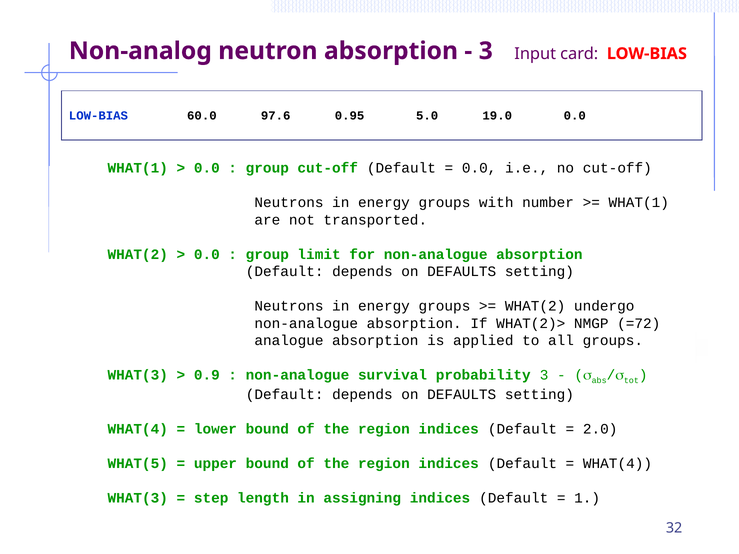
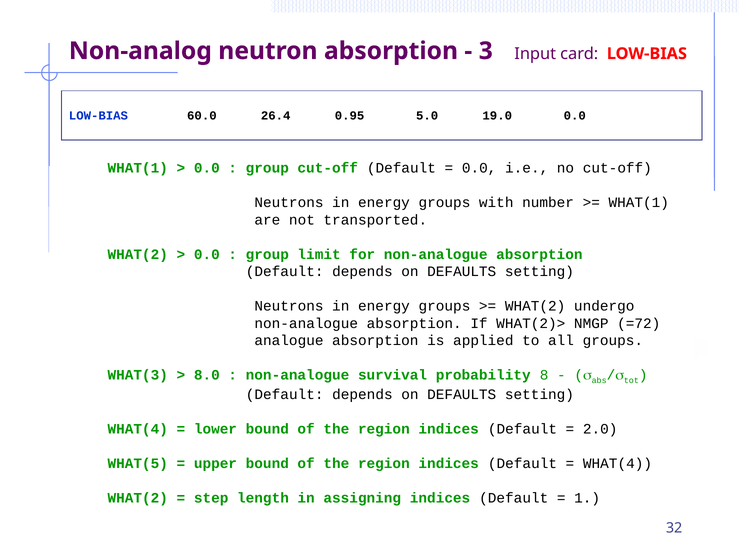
97.6: 97.6 -> 26.4 (276, 116)
0.9: 0.9 -> 8.0 (207, 375)
probability 3: 3 -> 8 (544, 375)
WHAT(3: WHAT(3 -> WHAT(2 (138, 498)
